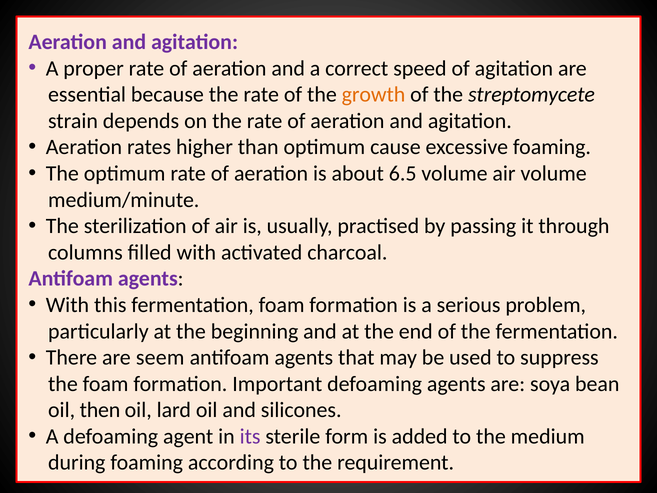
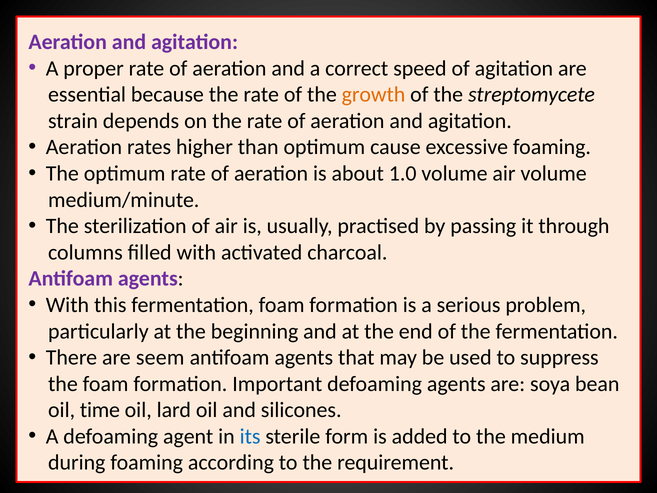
6.5: 6.5 -> 1.0 (403, 173)
then: then -> time (100, 410)
its colour: purple -> blue (250, 436)
